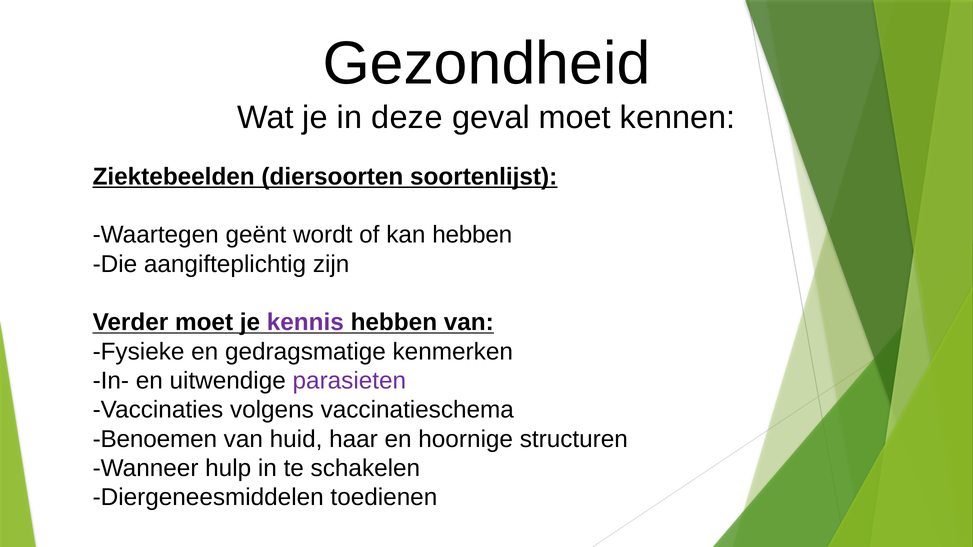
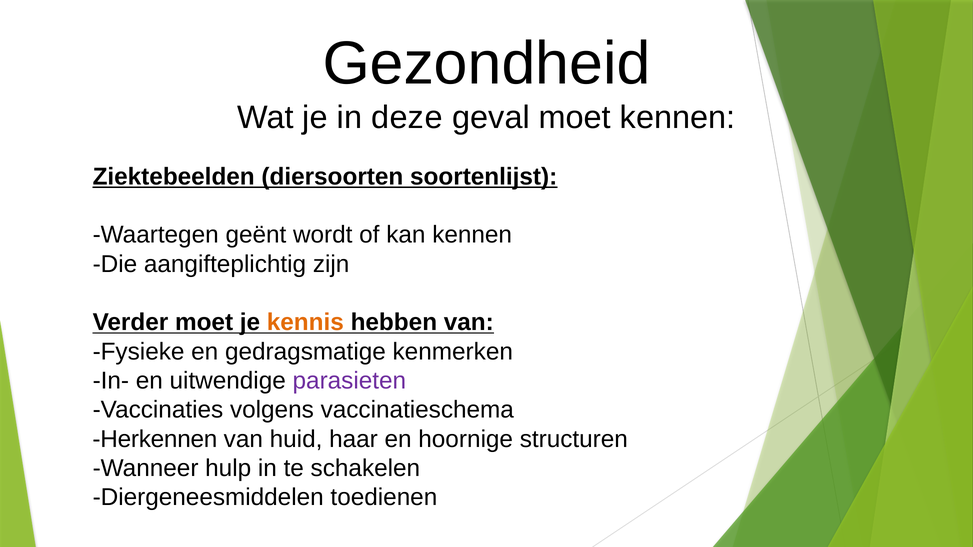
kan hebben: hebben -> kennen (472, 235)
kennis colour: purple -> orange (305, 323)
Benoemen: Benoemen -> Herkennen (155, 439)
